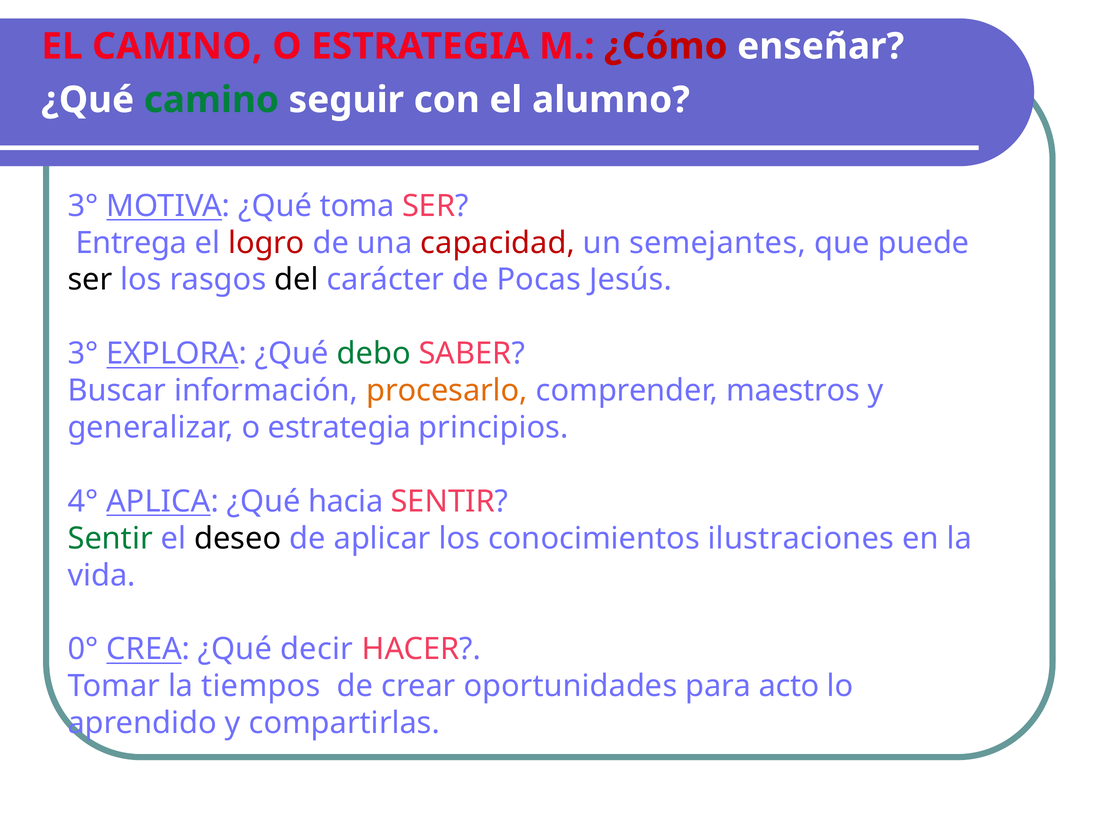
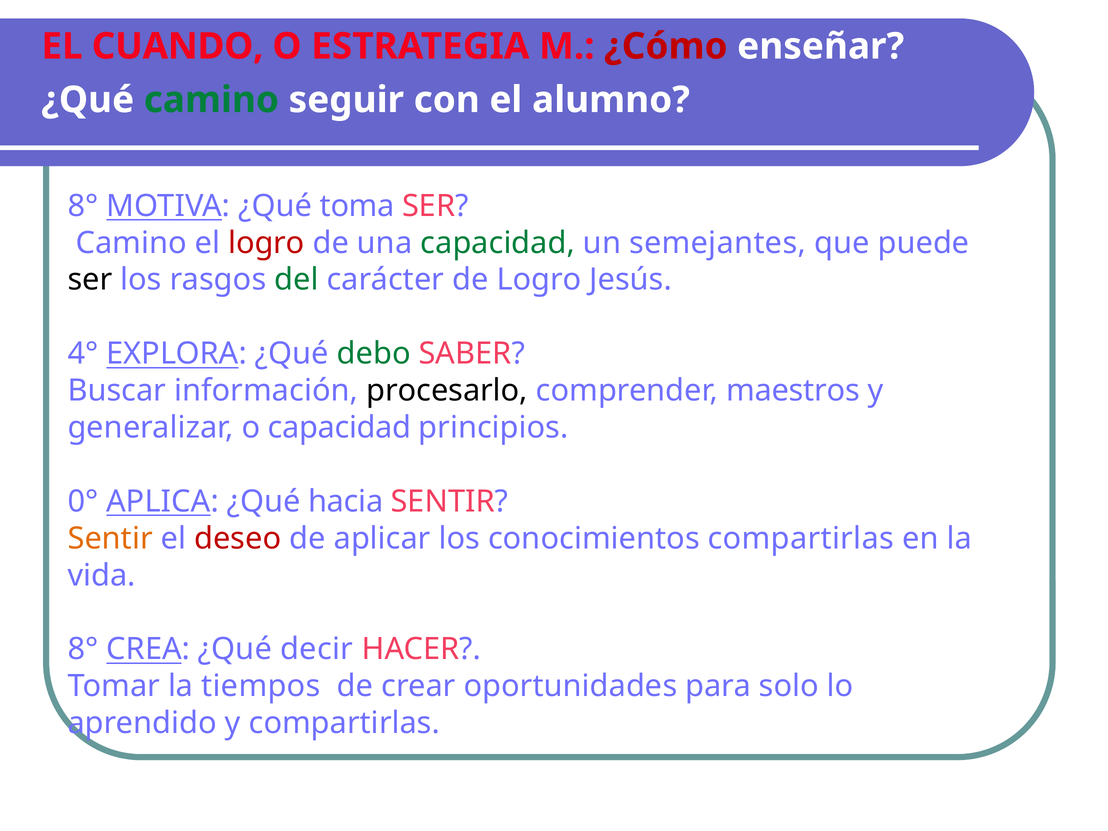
EL CAMINO: CAMINO -> CUANDO (178, 46)
3°: 3° -> 8° (83, 206)
Entrega: Entrega -> Camino (131, 243)
capacidad colour: red -> green (498, 243)
del colour: black -> green (296, 280)
de Pocas: Pocas -> Logro (539, 280)
3°: 3° -> 4° (83, 354)
procesarlo colour: orange -> black (447, 391)
generalizar o estrategia: estrategia -> capacidad (339, 428)
4°: 4° -> 0° (83, 501)
Sentir colour: green -> orange (110, 538)
deseo colour: black -> red (238, 538)
conocimientos ilustraciones: ilustraciones -> compartirlas (801, 538)
0°: 0° -> 8° (83, 649)
acto: acto -> solo (789, 686)
